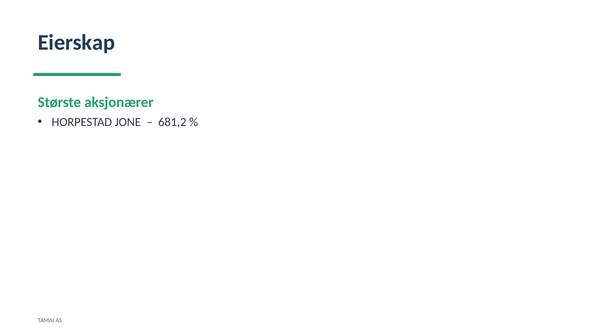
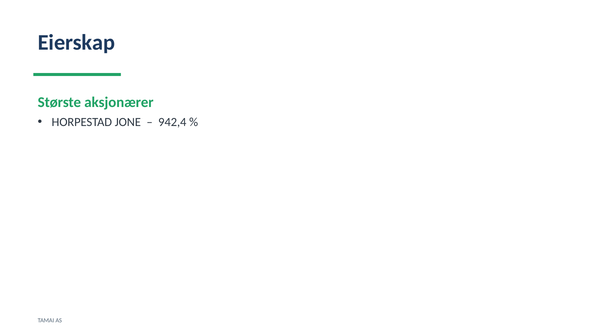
681,2: 681,2 -> 942,4 (172, 122)
